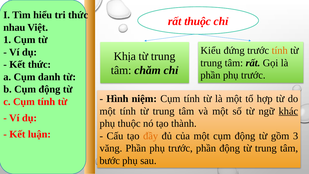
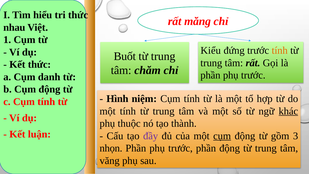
rất thuộc: thuộc -> măng (198, 21)
Khịa: Khịa -> Buốt (125, 56)
đầy colour: orange -> purple (151, 136)
cụm underline: none -> present (222, 136)
văng: văng -> nhọn (111, 148)
bước: bước -> văng (110, 160)
